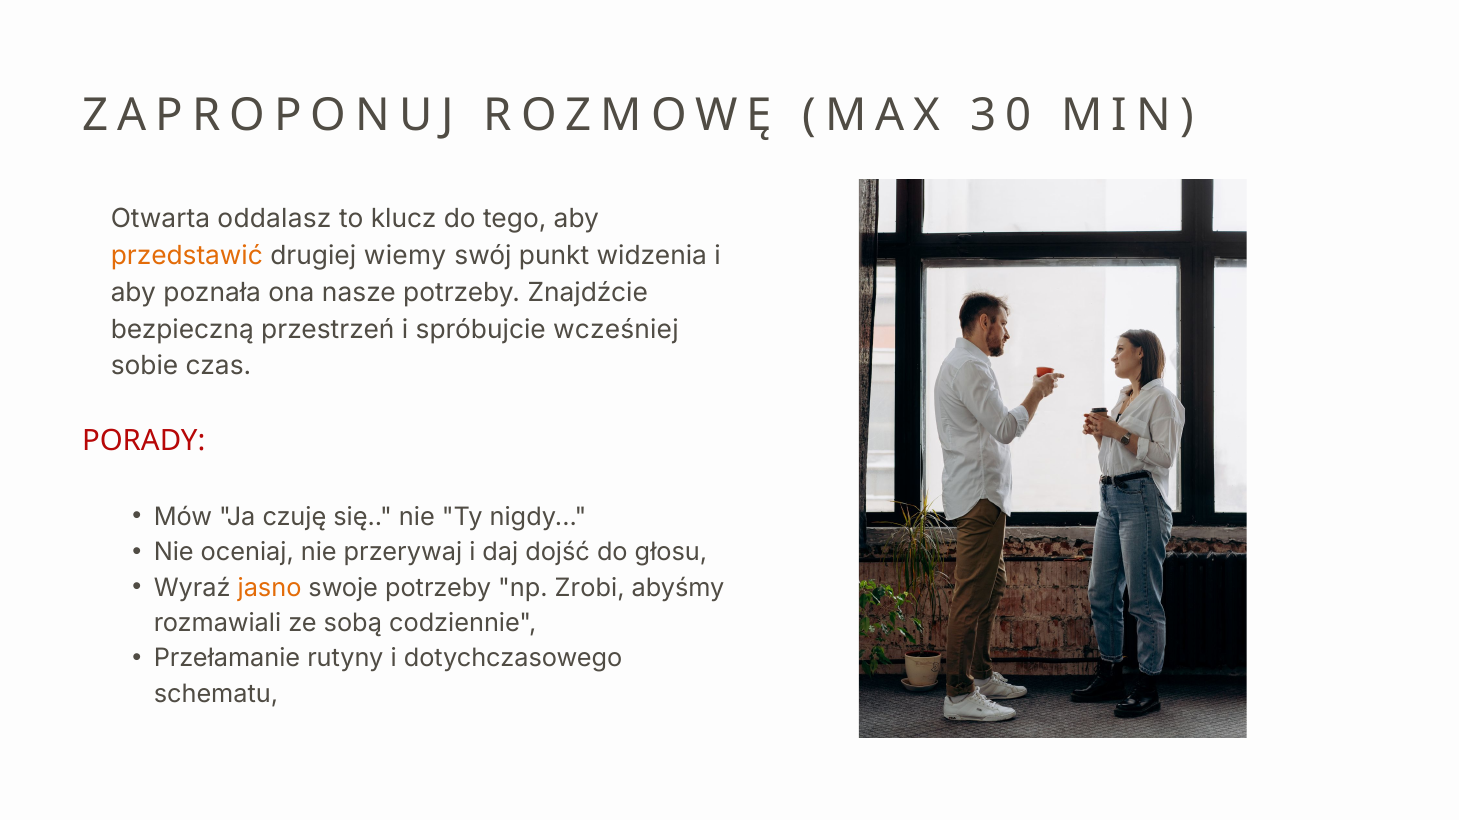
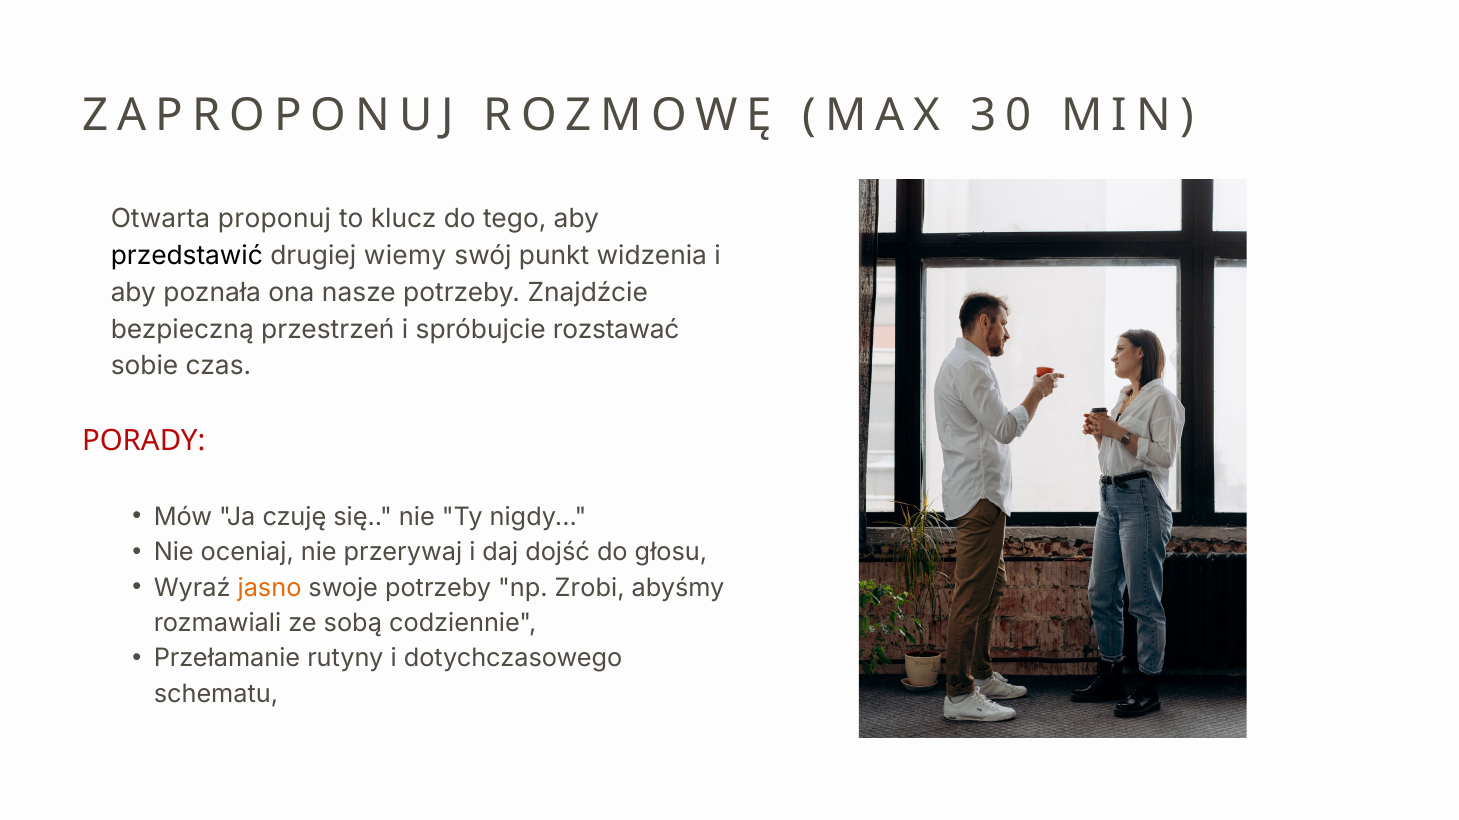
oddalasz: oddalasz -> proponuj (274, 219)
przedstawić colour: orange -> black (187, 256)
wcześniej: wcześniej -> rozstawać (616, 330)
